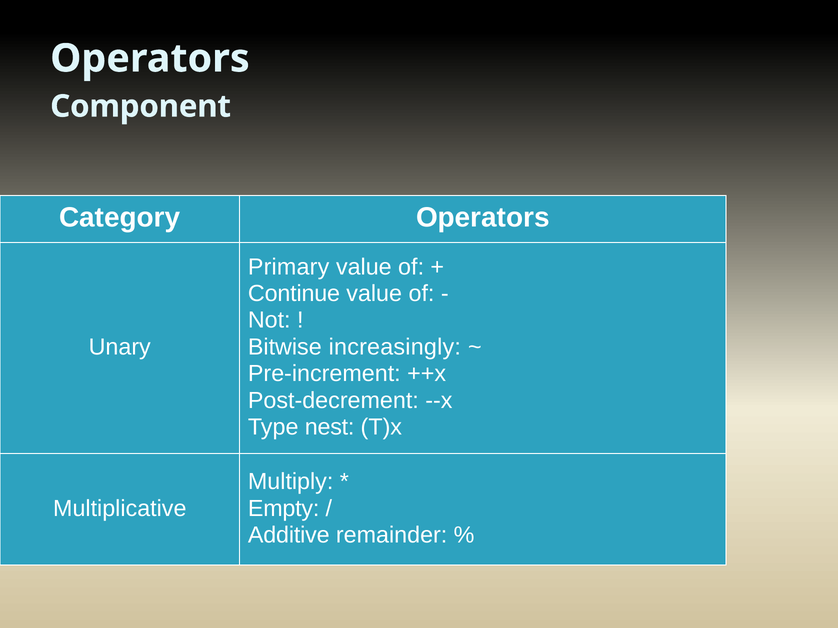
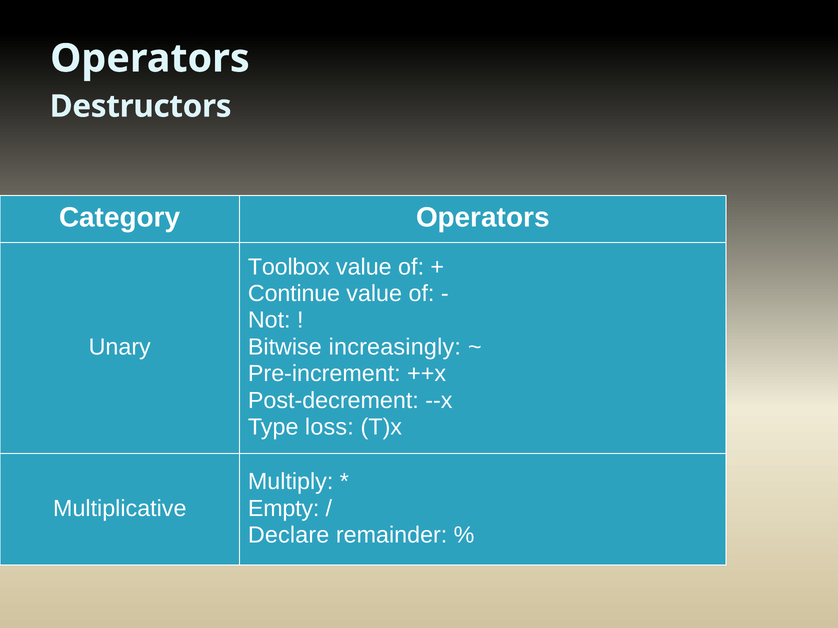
Component: Component -> Destructors (141, 106)
Primary: Primary -> Toolbox (289, 267)
nest: nest -> loss (329, 427)
Additive: Additive -> Declare (289, 535)
